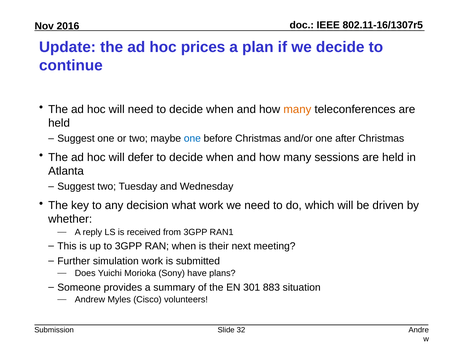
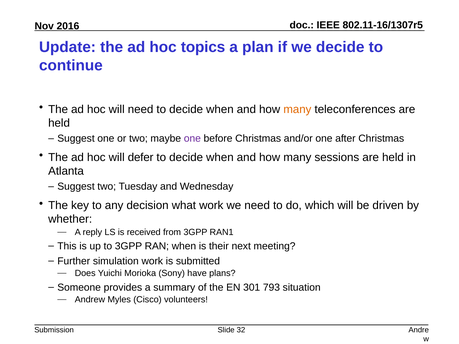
prices: prices -> topics (203, 47)
one colour: blue -> purple (192, 139)
883: 883 -> 793 (271, 288)
